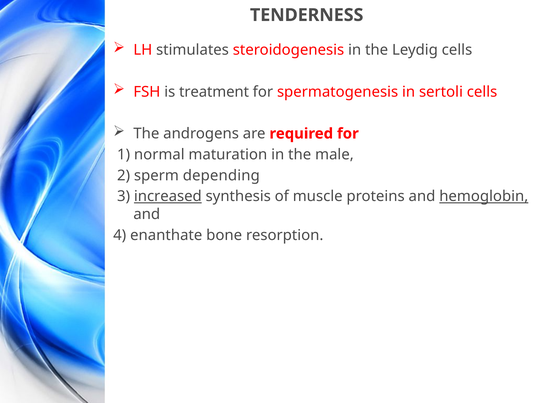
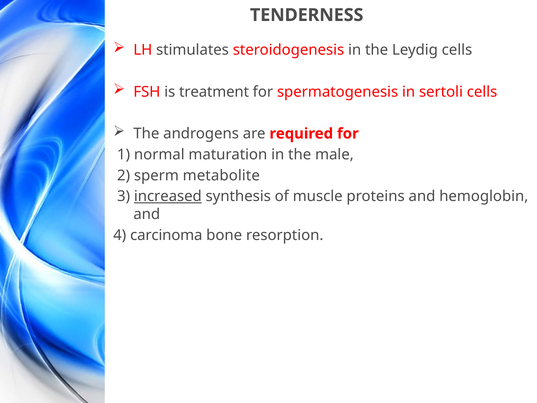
depending: depending -> metabolite (221, 175)
hemoglobin underline: present -> none (484, 196)
enanthate: enanthate -> carcinoma (166, 235)
